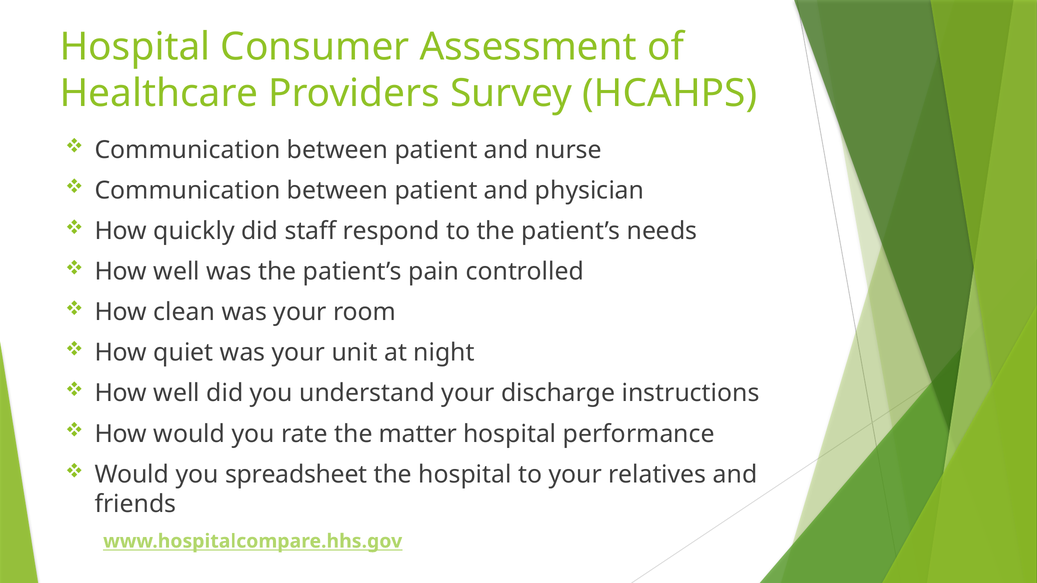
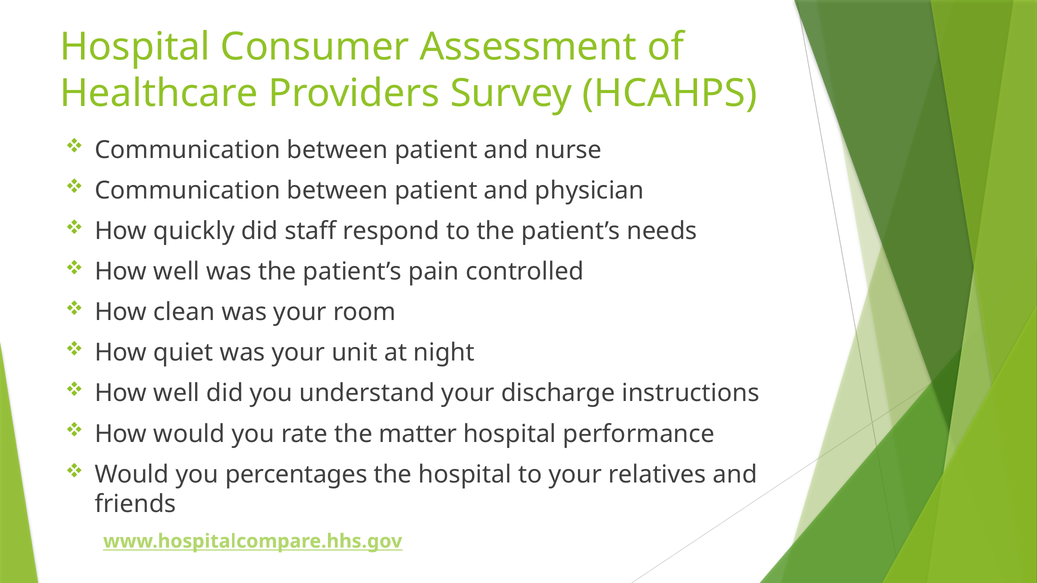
spreadsheet: spreadsheet -> percentages (296, 475)
